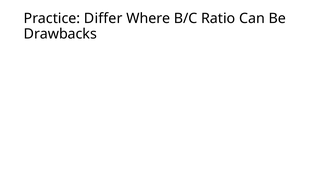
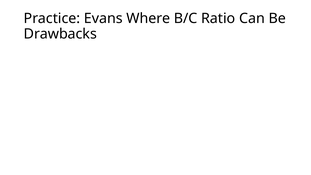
Differ: Differ -> Evans (103, 18)
